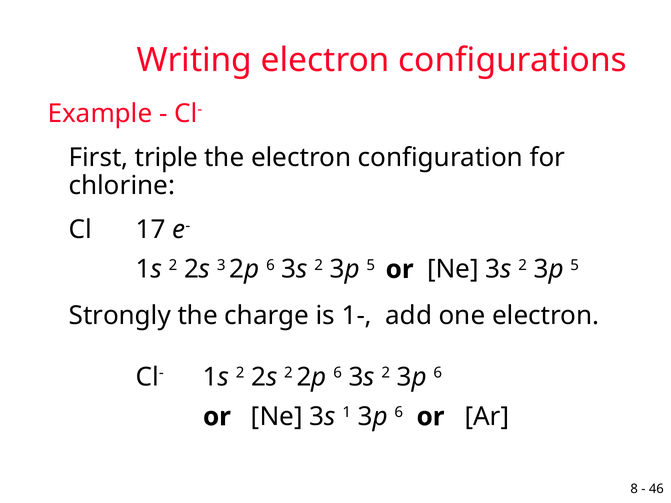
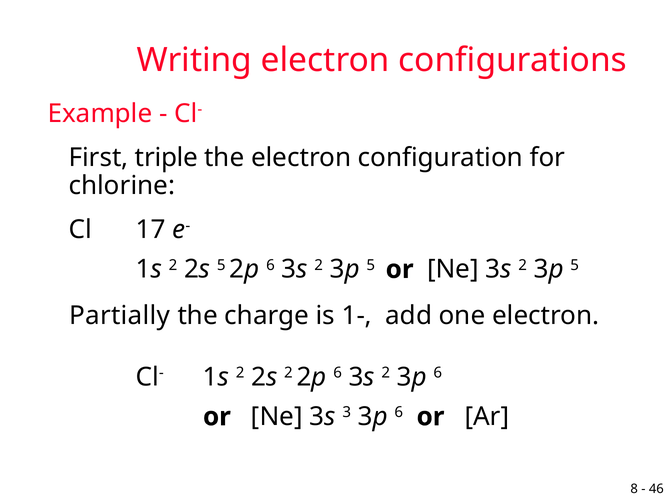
2s 3: 3 -> 5 (221, 265)
Strongly: Strongly -> Partially (120, 316)
1: 1 -> 3 (347, 413)
